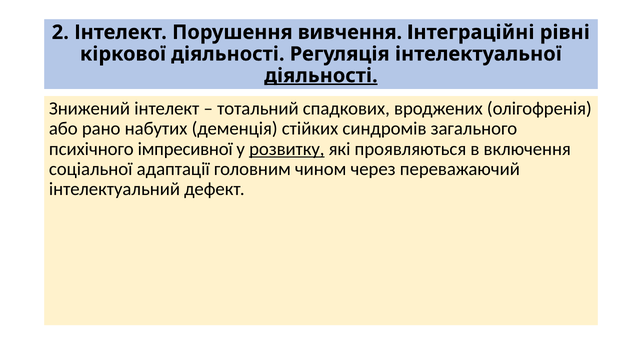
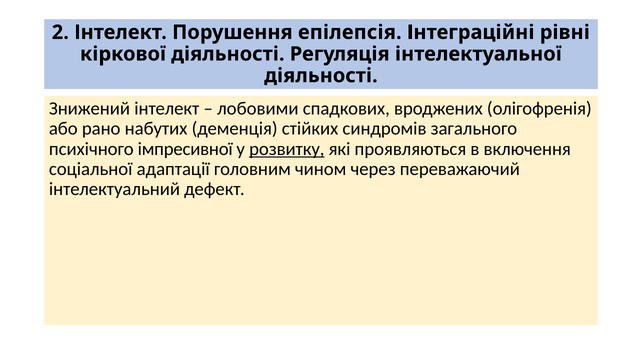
вивчення: вивчення -> епілепсія (350, 32)
діяльності underline: present -> none (321, 76)
тотальний: тотальний -> лобовими (258, 109)
